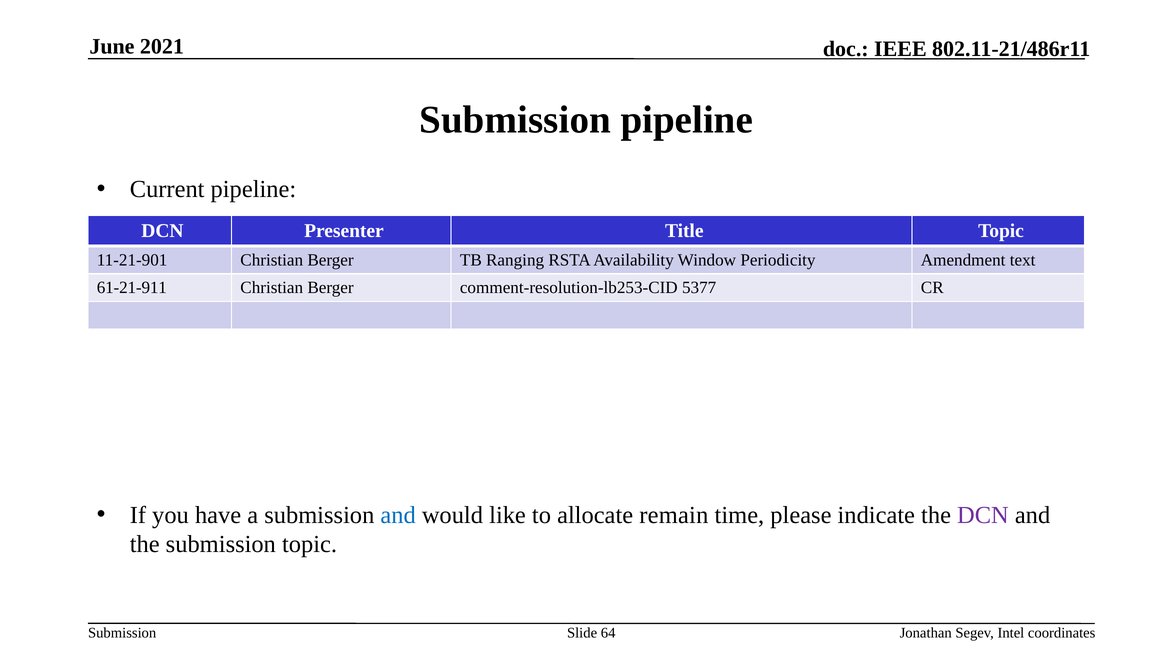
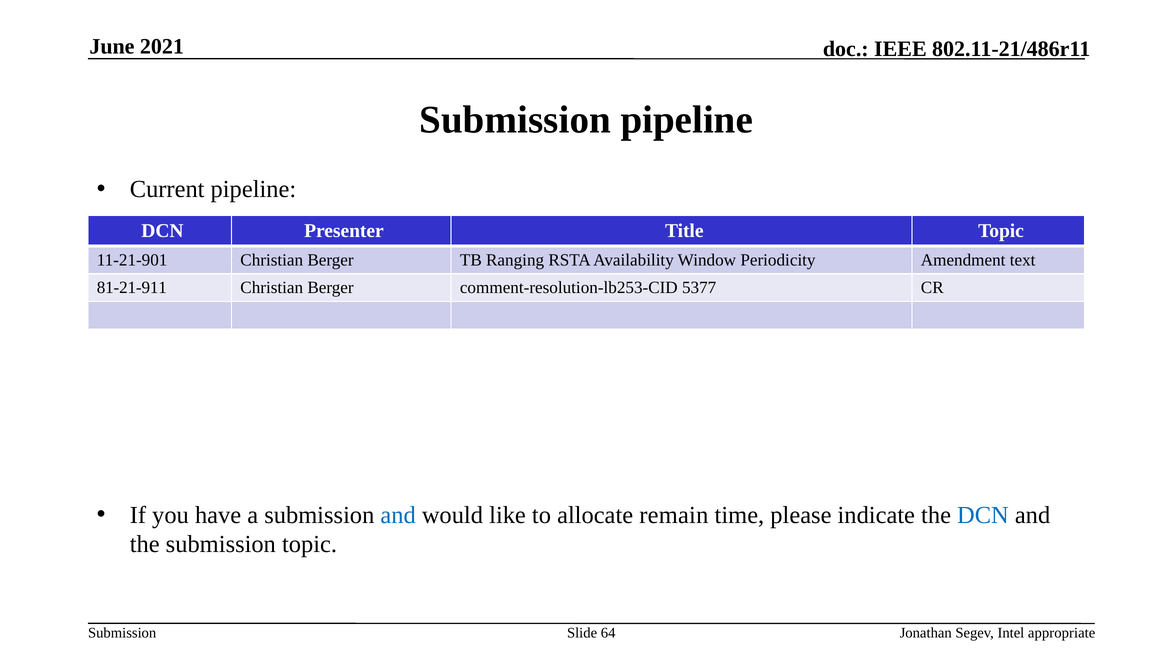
61-21-911: 61-21-911 -> 81-21-911 (132, 288)
DCN colour: purple -> blue (983, 515)
coordinates: coordinates -> appropriate (1062, 633)
